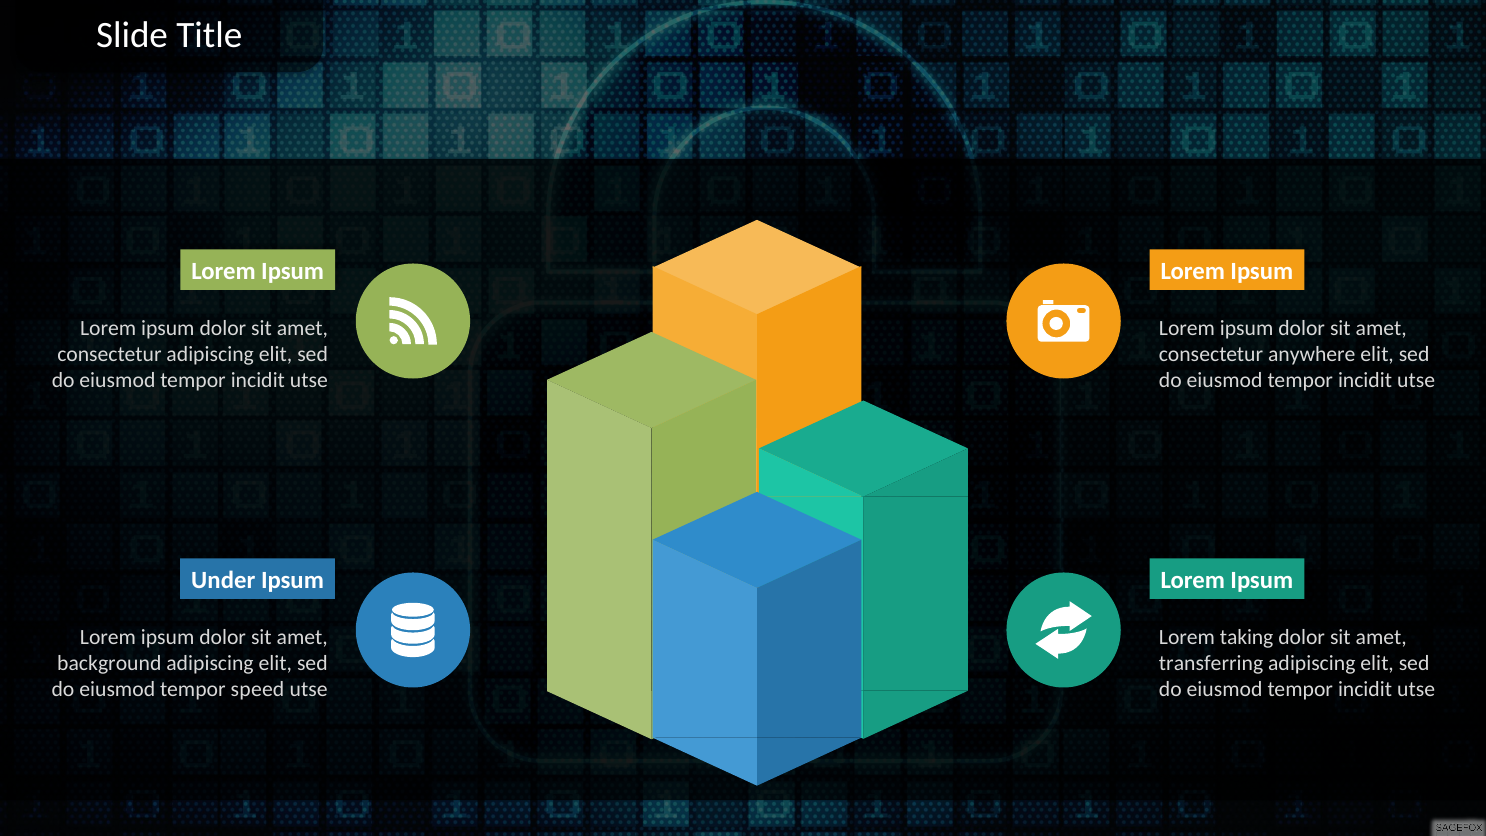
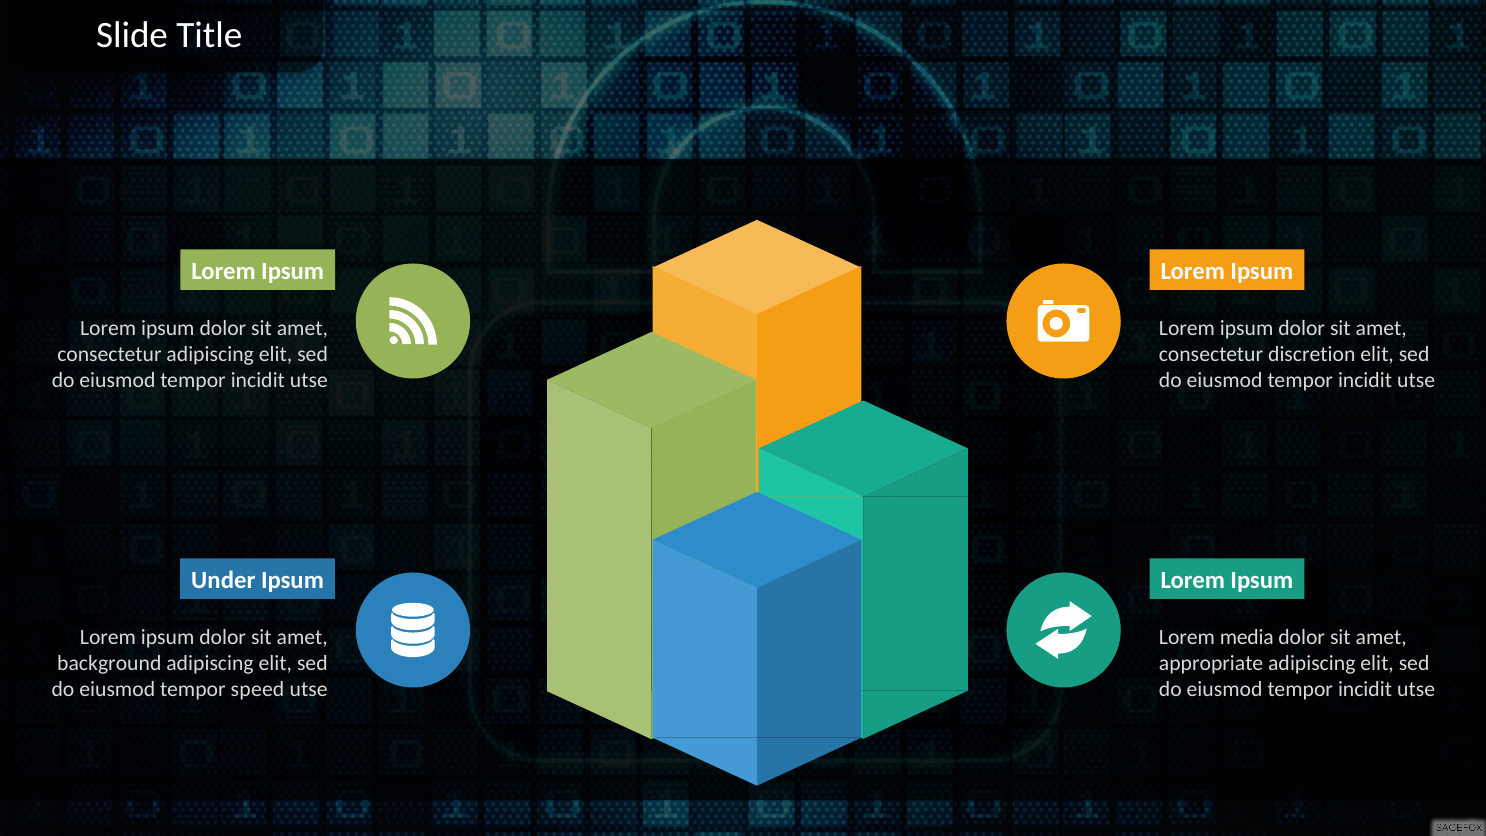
anywhere: anywhere -> discretion (1312, 354)
taking: taking -> media (1247, 637)
transferring: transferring -> appropriate (1211, 663)
